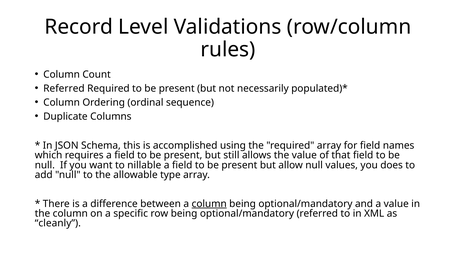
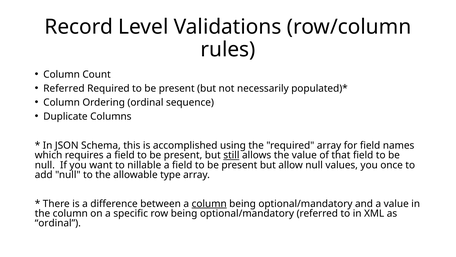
still underline: none -> present (231, 155)
does: does -> once (392, 165)
cleanly: cleanly -> ordinal (58, 223)
